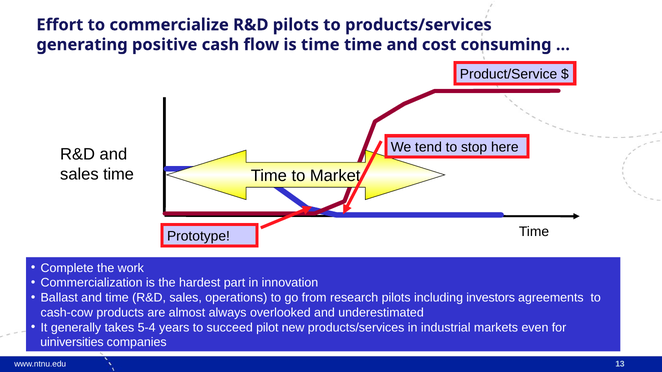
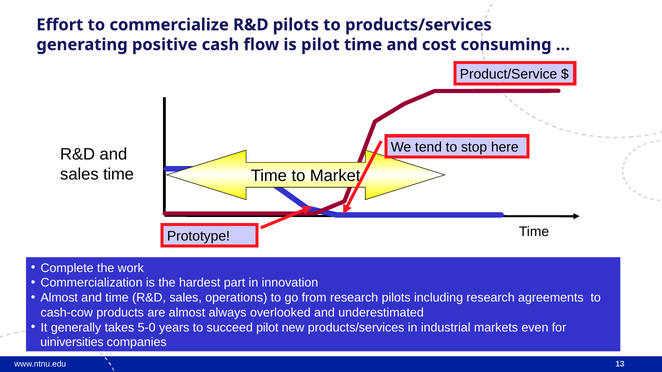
is time: time -> pilot (320, 45)
Ballast: Ballast -> Almost (59, 298)
including investors: investors -> research (491, 298)
5-4: 5-4 -> 5-0 (147, 328)
